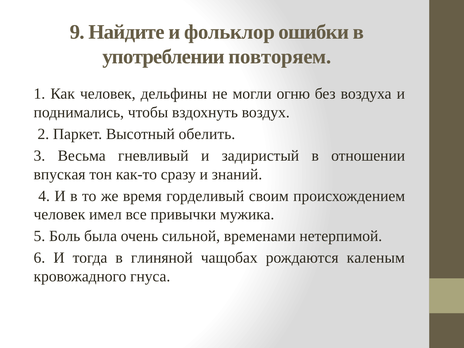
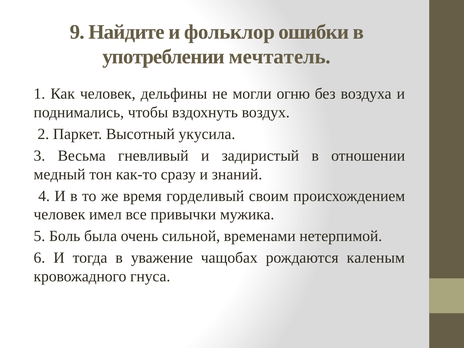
повторяем: повторяем -> мечтатель (280, 57)
обелить: обелить -> укусила (207, 134)
впуская: впуская -> медный (60, 174)
глиняной: глиняной -> уважение (162, 258)
